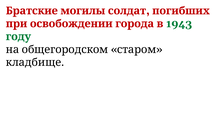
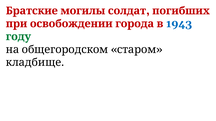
1943 colour: green -> blue (179, 24)
